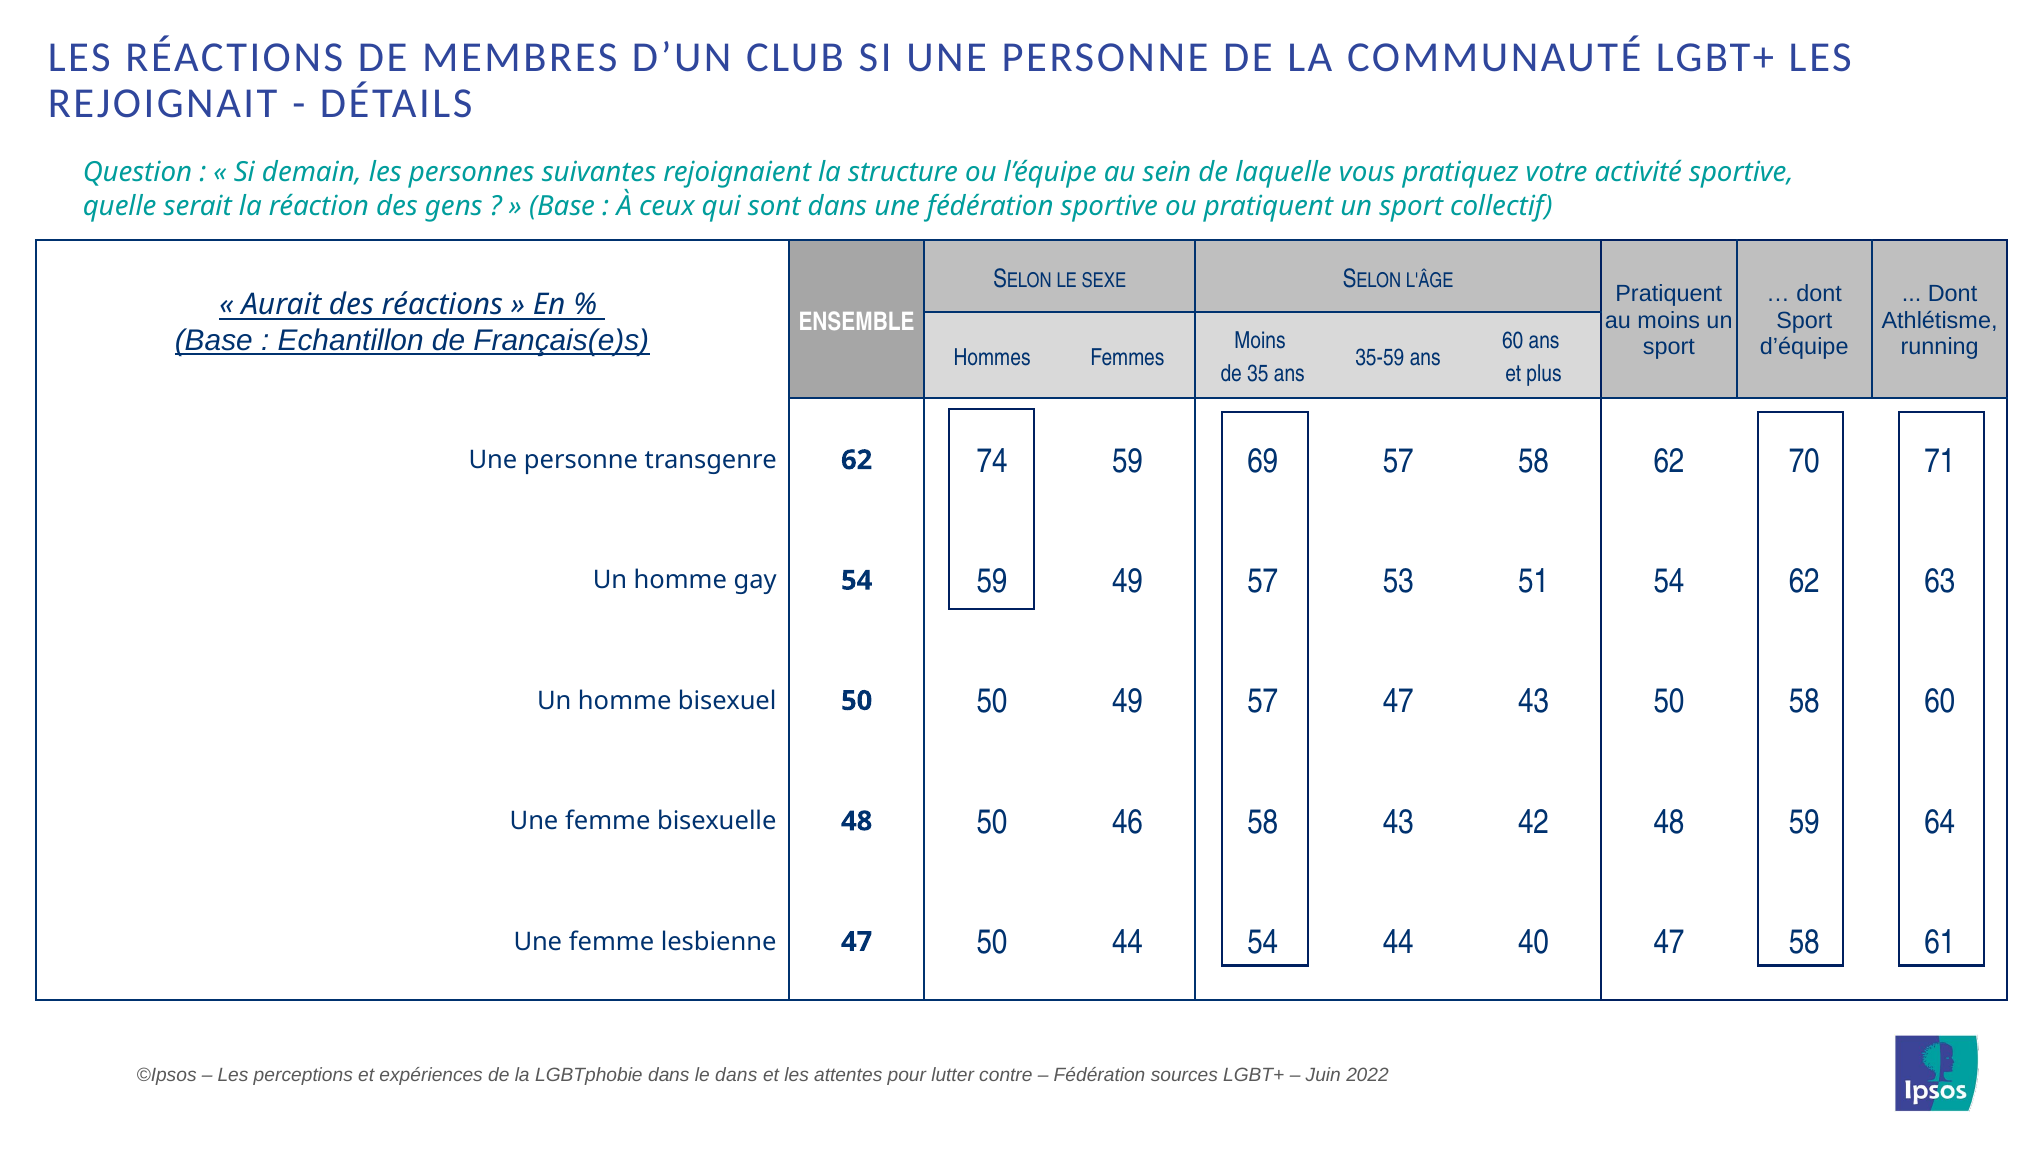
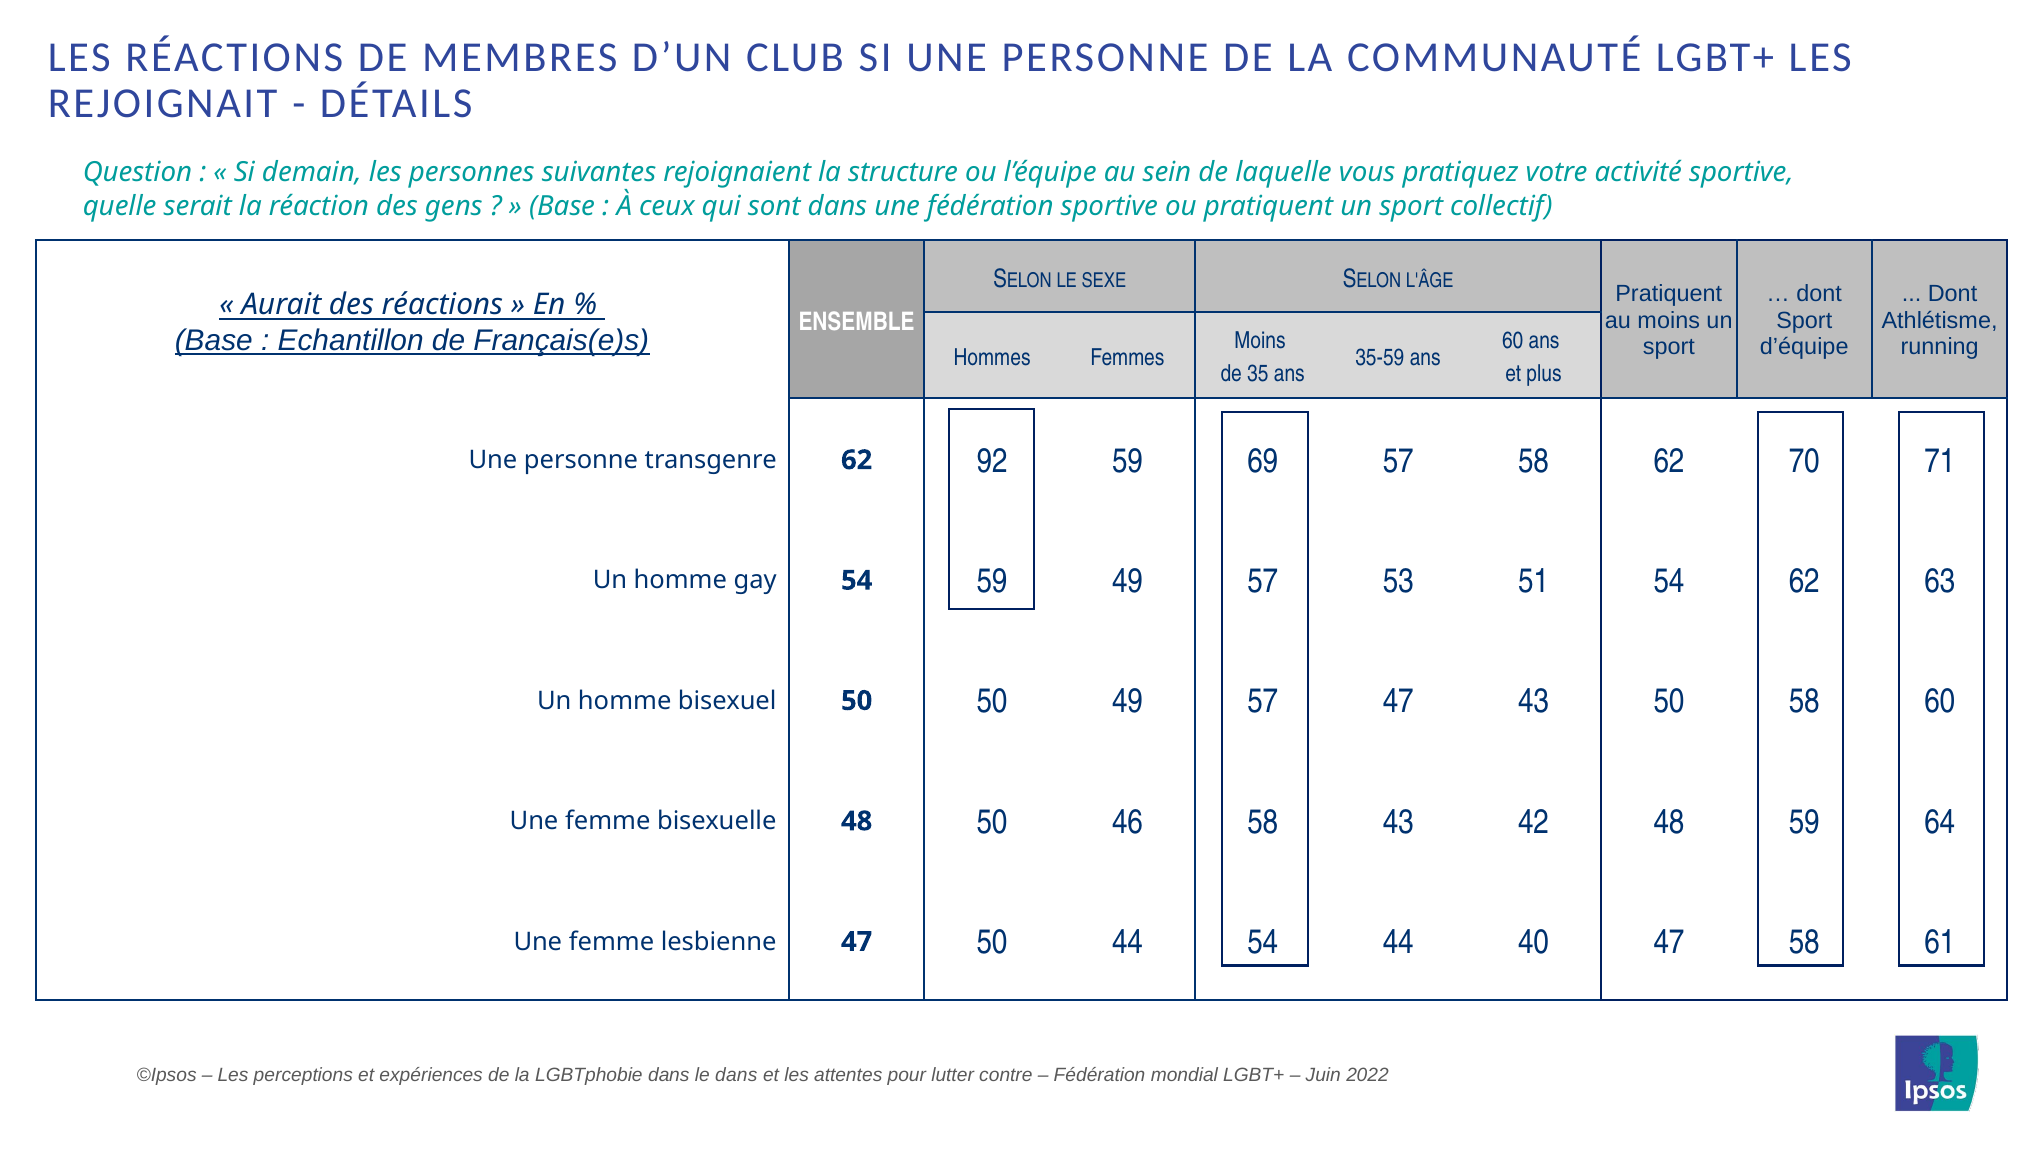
74: 74 -> 92 (992, 461)
sources: sources -> mondial (1184, 1075)
